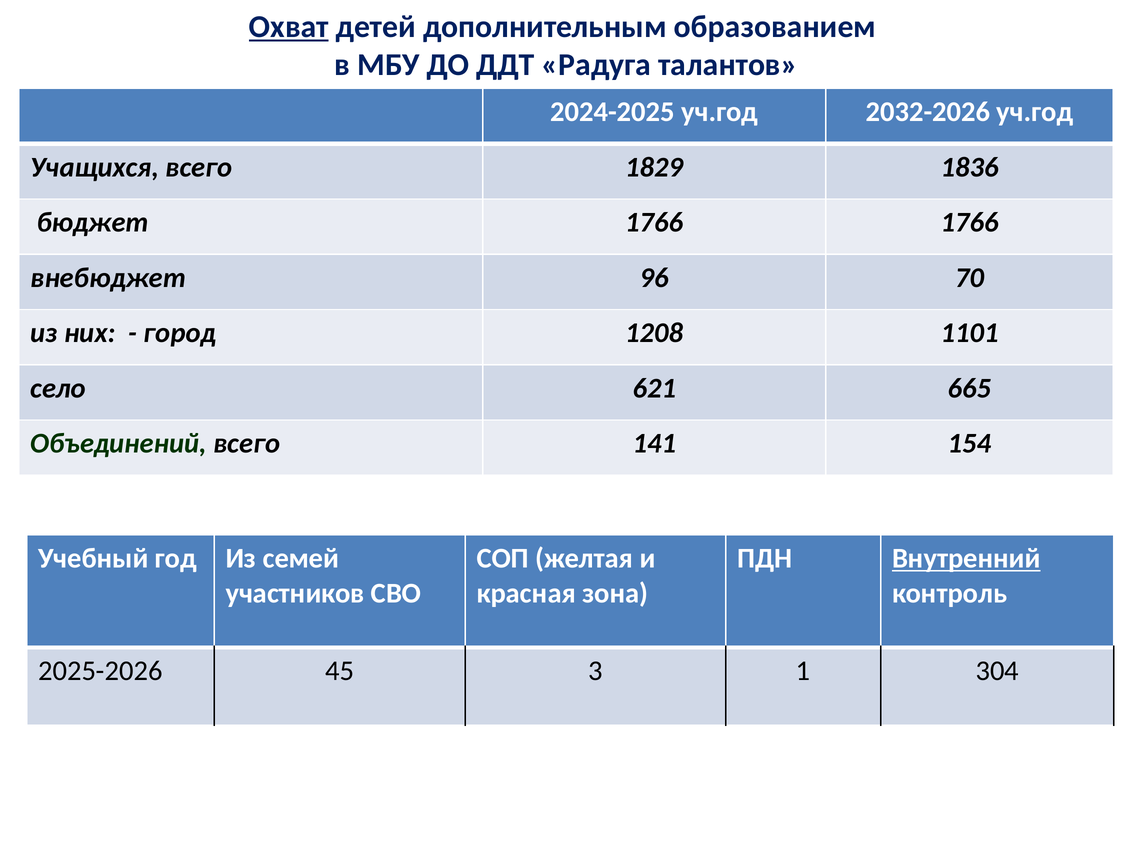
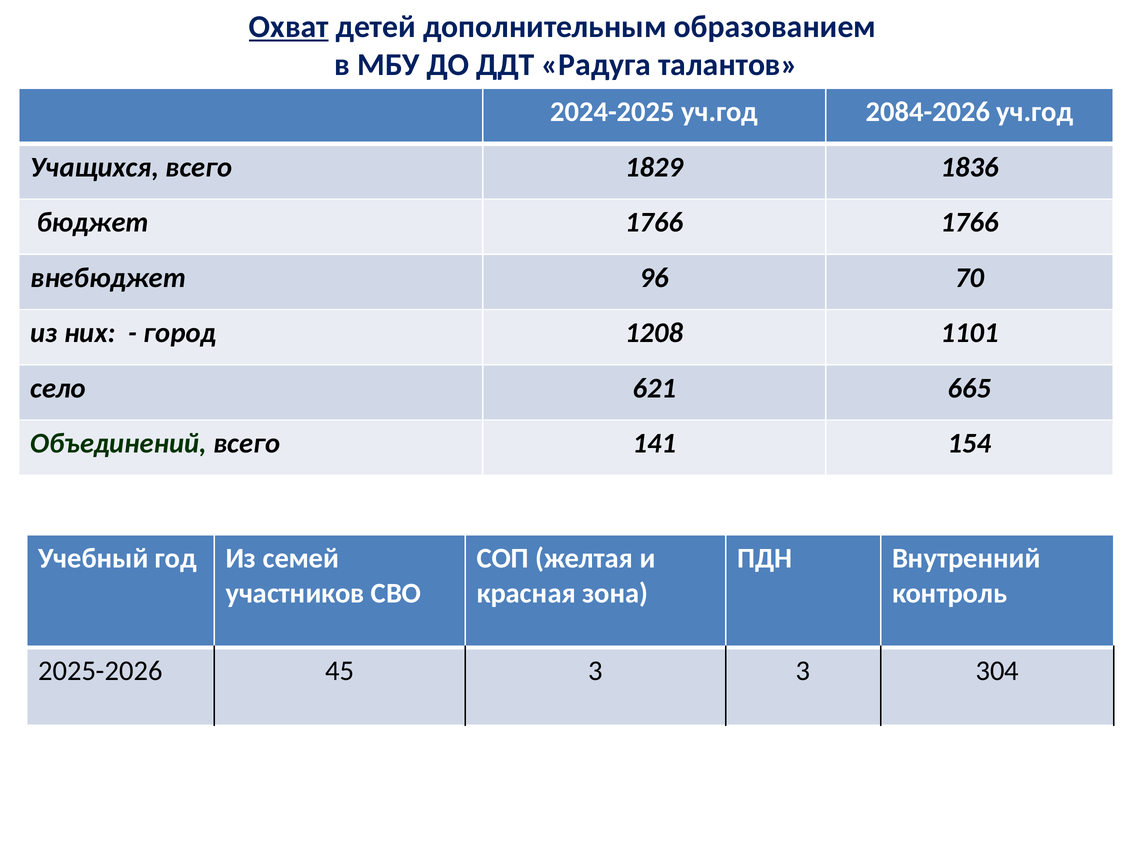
2032-2026: 2032-2026 -> 2084-2026 (928, 112)
Внутренний underline: present -> none (966, 559)
3 1: 1 -> 3 (803, 671)
